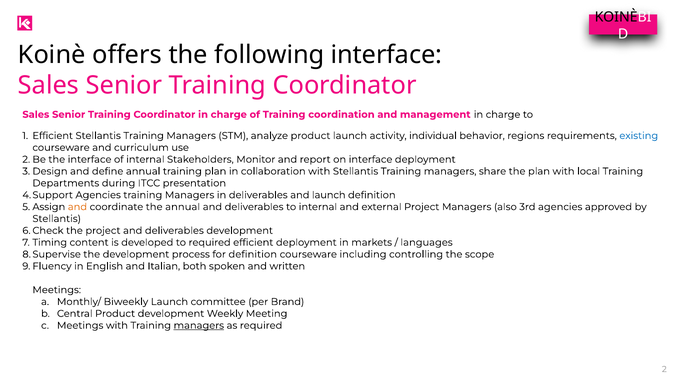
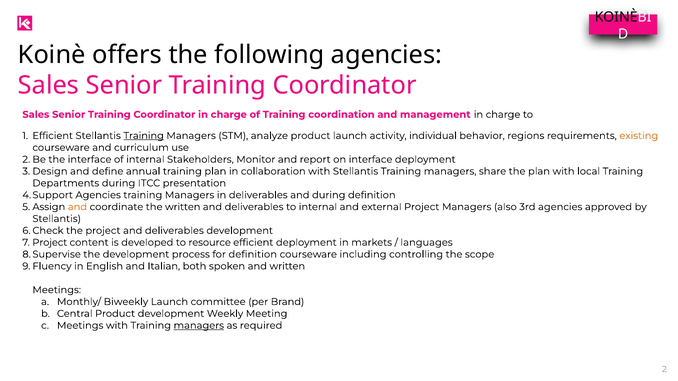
following interface: interface -> agencies (386, 55)
Training underline: none -> present (144, 136)
existing colour: blue -> orange (639, 136)
and launch: launch -> during (329, 195)
the annual: annual -> written (183, 207)
7 Timing: Timing -> Project (50, 243)
to required: required -> resource (210, 243)
